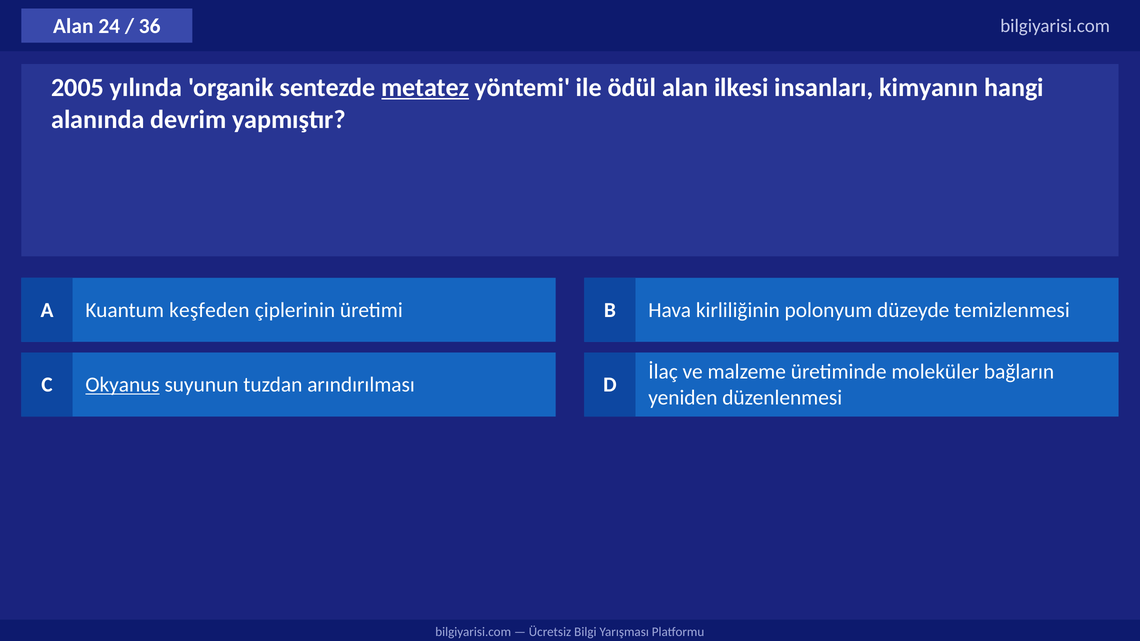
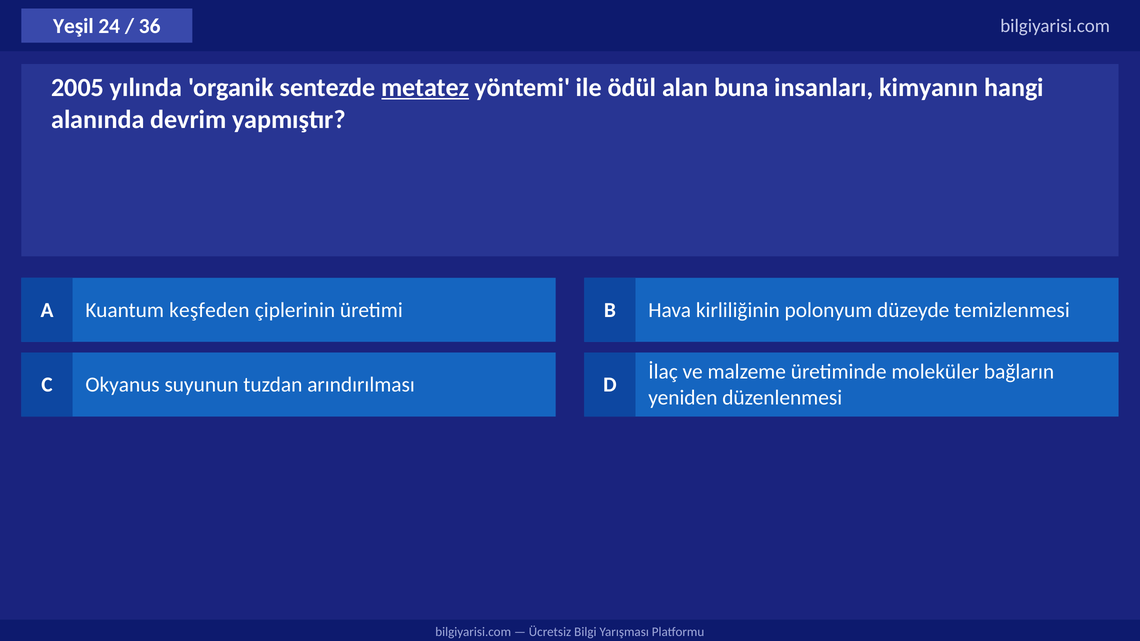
Alan: Alan -> Yeşil (73, 26)
ilkesi: ilkesi -> buna (741, 88)
Okyanus underline: present -> none (123, 385)
